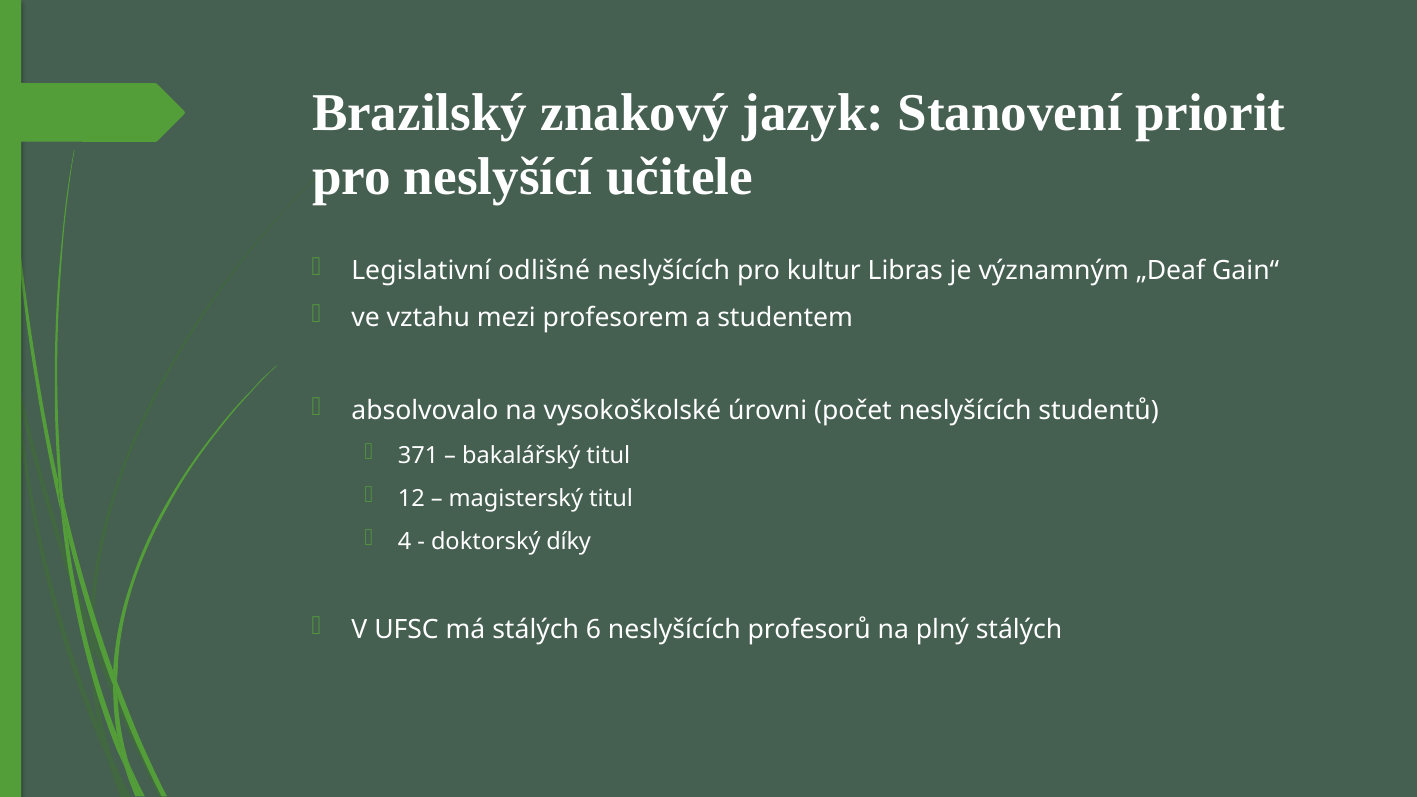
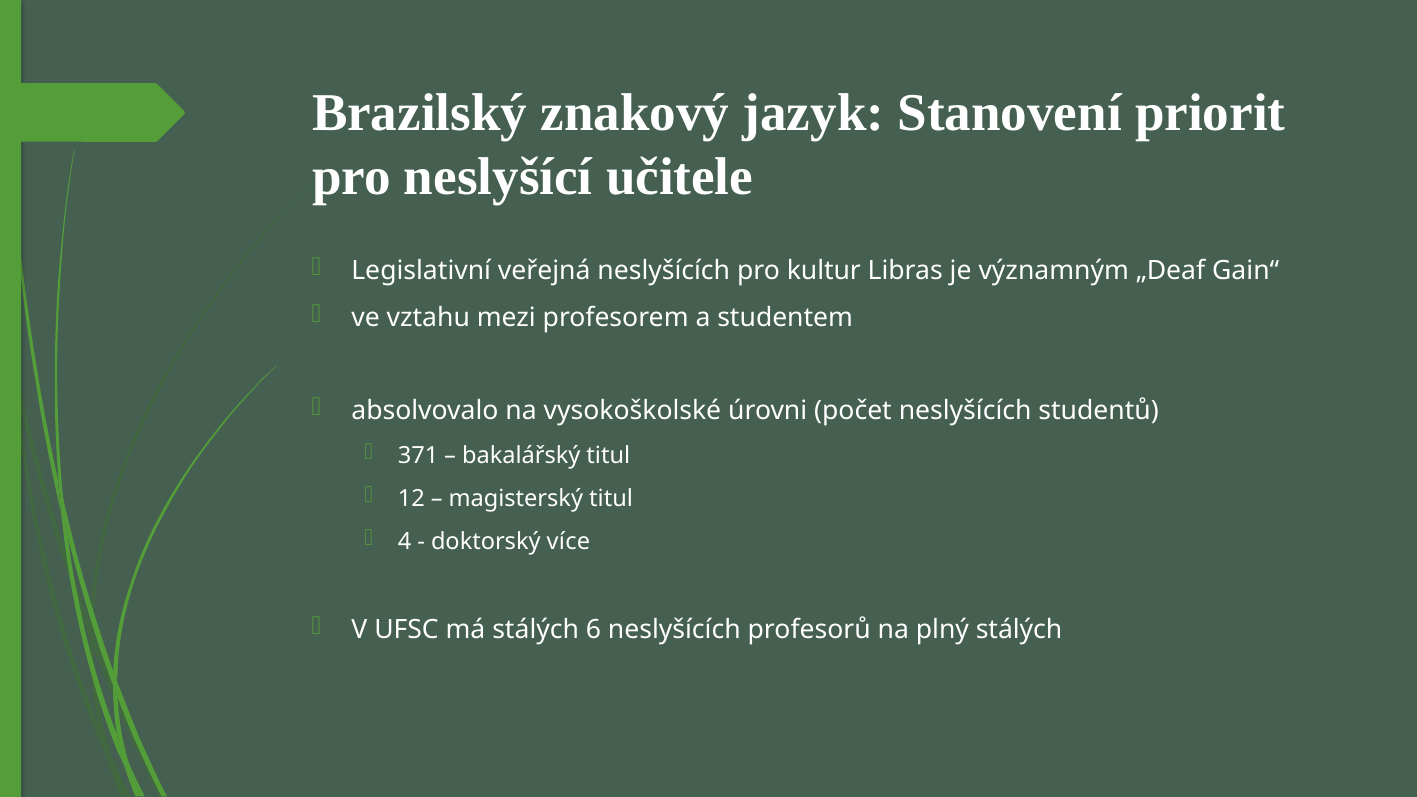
odlišné: odlišné -> veřejná (544, 271)
díky: díky -> více (568, 542)
